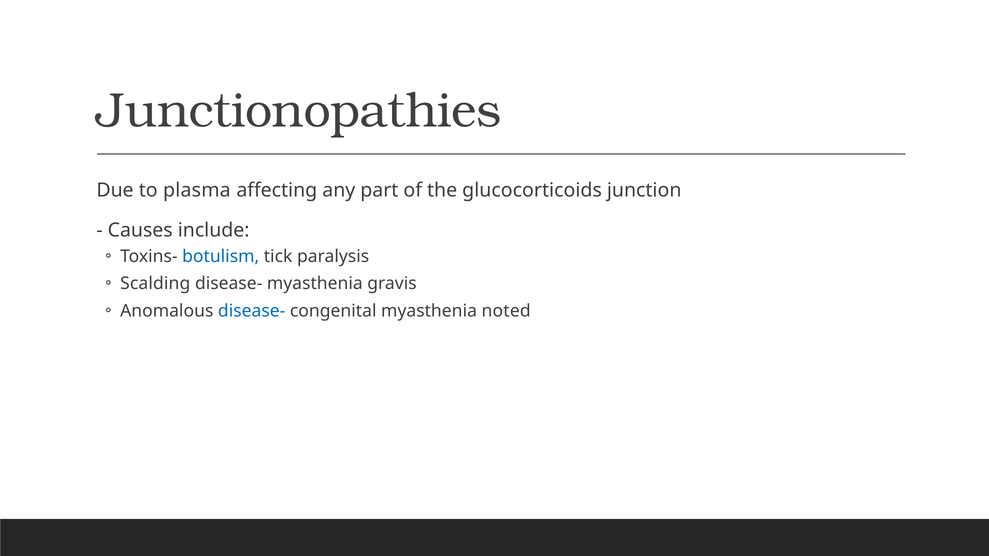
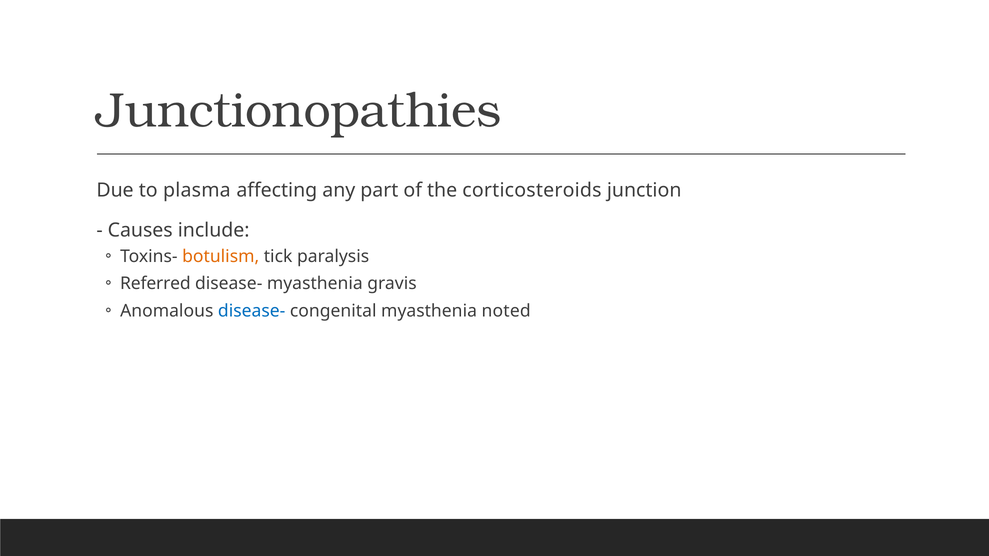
glucocorticoids: glucocorticoids -> corticosteroids (532, 190)
botulism colour: blue -> orange (221, 257)
Scalding: Scalding -> Referred (155, 284)
